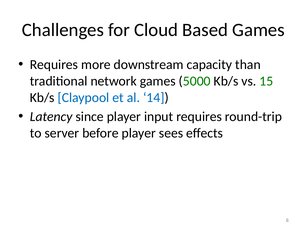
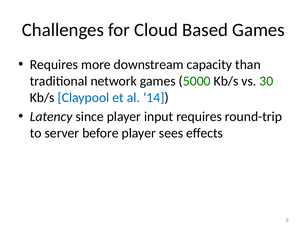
15: 15 -> 30 (266, 81)
